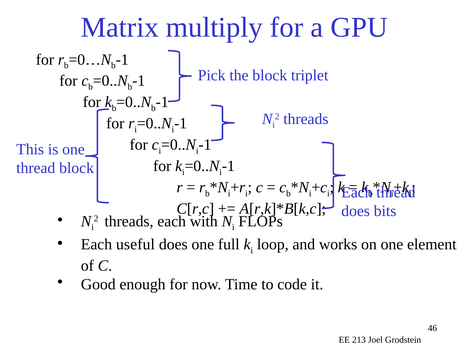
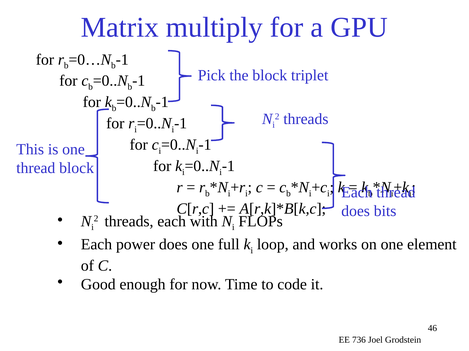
useful: useful -> power (136, 245)
213: 213 -> 736 (359, 341)
